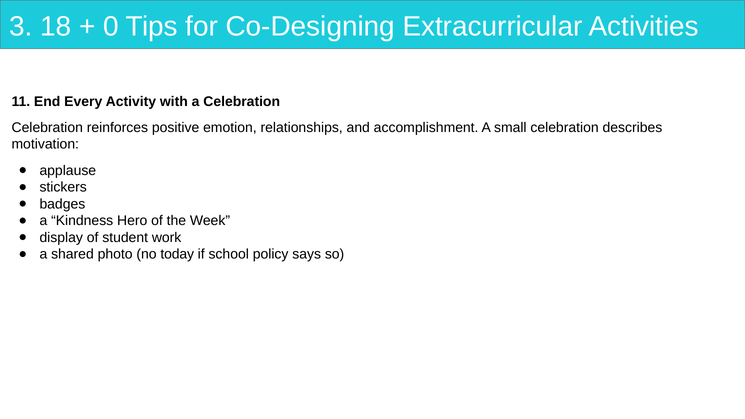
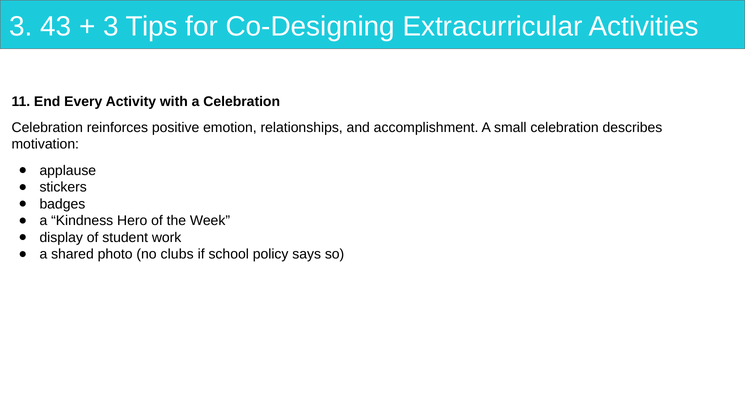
18: 18 -> 43 (56, 27)
0: 0 -> 3 (111, 27)
today: today -> clubs (177, 254)
